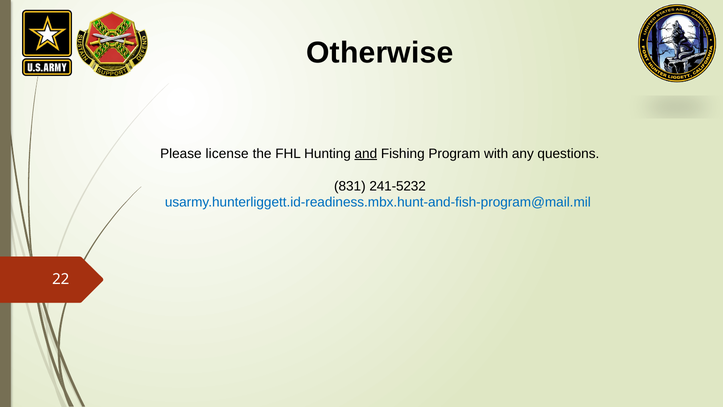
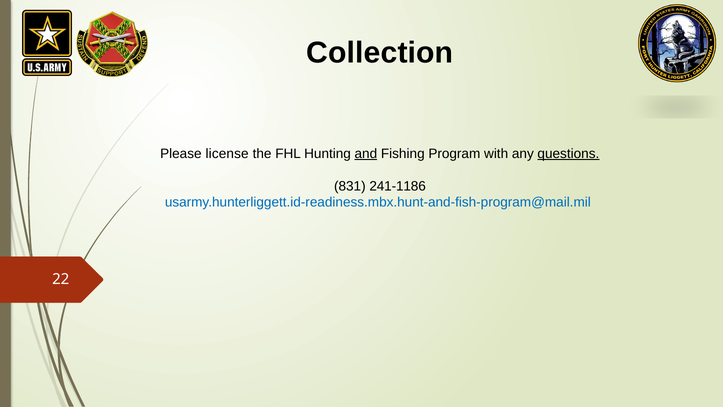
Otherwise: Otherwise -> Collection (380, 53)
questions underline: none -> present (568, 154)
241-5232: 241-5232 -> 241-1186 (398, 186)
